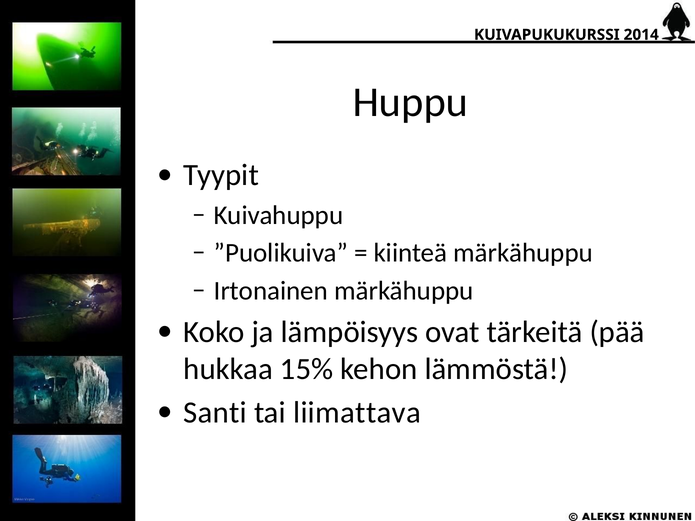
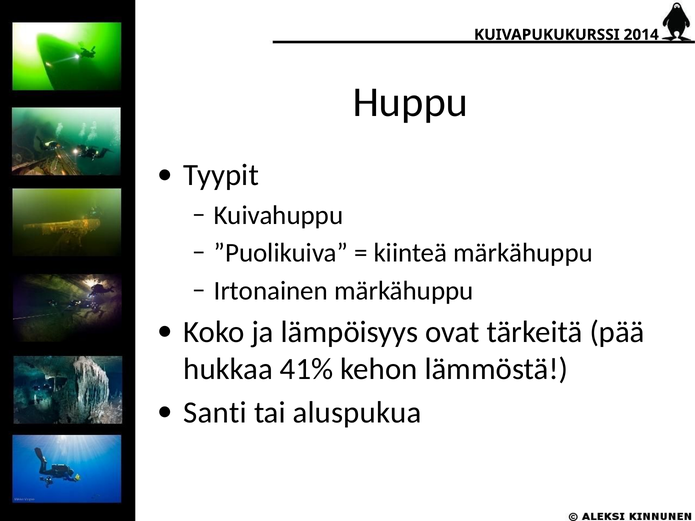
15%: 15% -> 41% (307, 369)
liimattava: liimattava -> aluspukua (357, 413)
